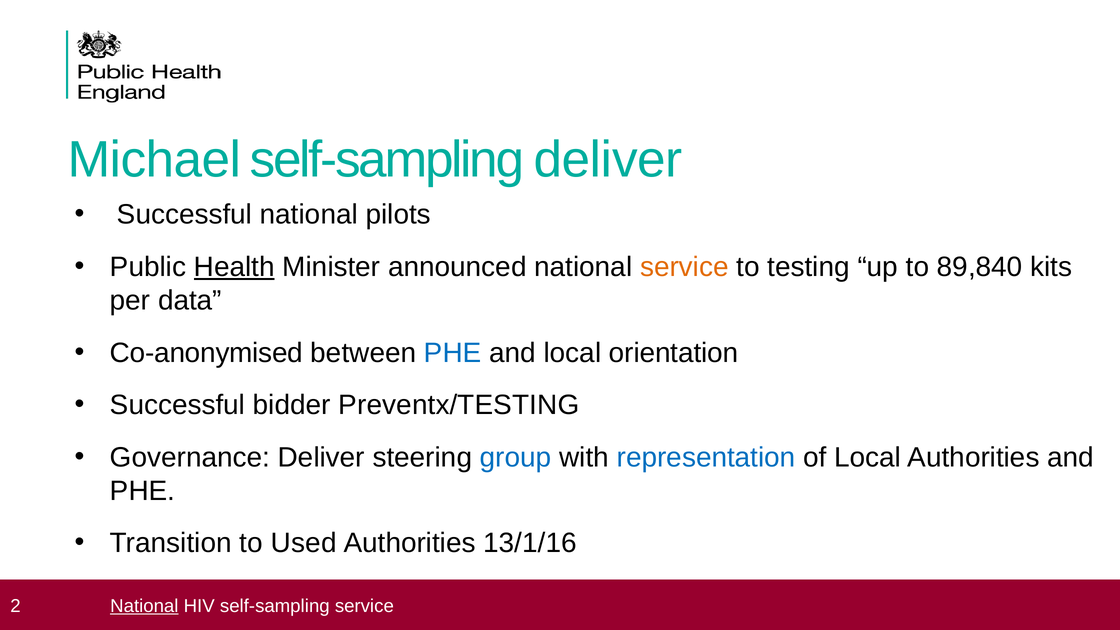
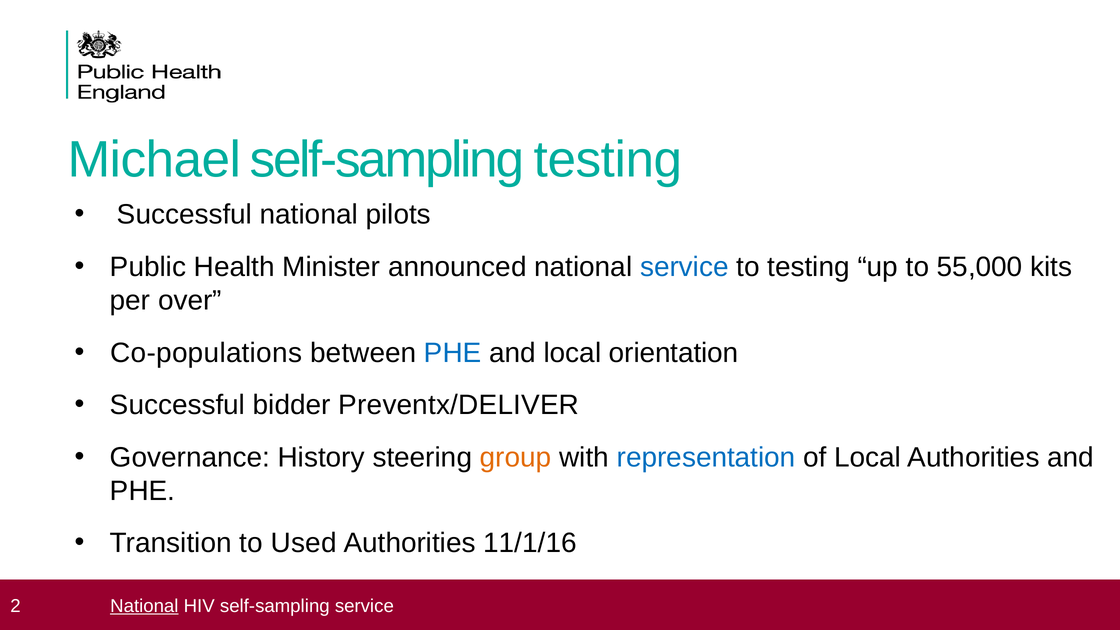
self-sampling deliver: deliver -> testing (608, 160)
Health underline: present -> none (234, 267)
service colour: orange -> blue (684, 267)
89,840: 89,840 -> 55,000 (980, 267)
data: data -> over (190, 301)
Co-anonymised: Co-anonymised -> Co-populations (206, 353)
Preventx/TESTING: Preventx/TESTING -> Preventx/DELIVER (459, 405)
Governance Deliver: Deliver -> History (321, 457)
group colour: blue -> orange (516, 457)
13/1/16: 13/1/16 -> 11/1/16 (530, 543)
